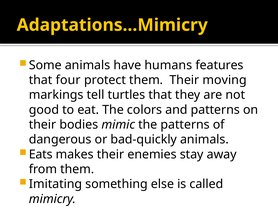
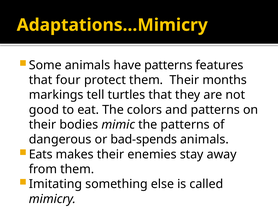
have humans: humans -> patterns (168, 65)
moving: moving -> months (225, 80)
bad-quickly: bad-quickly -> bad-spends (144, 139)
